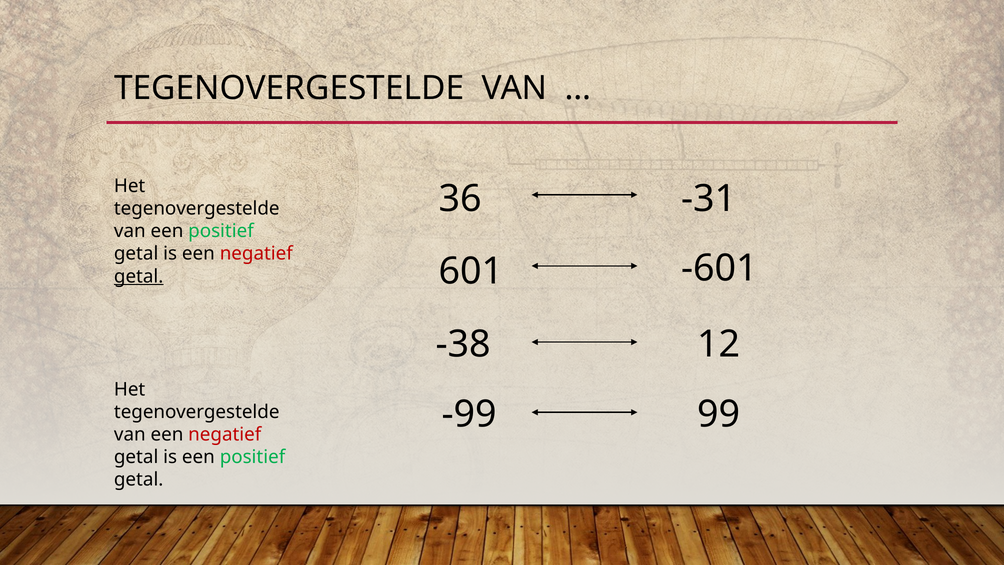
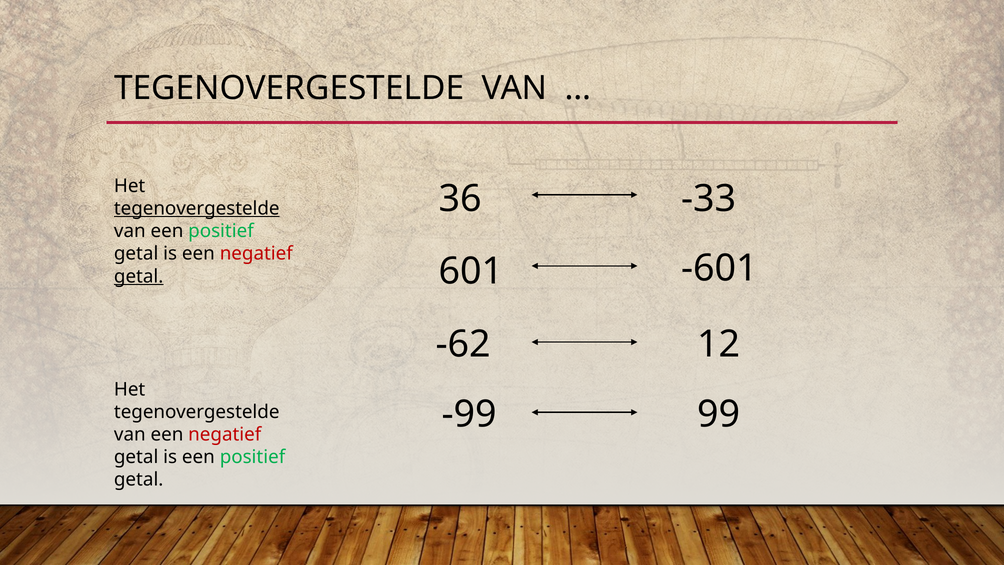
-31: -31 -> -33 (709, 199)
tegenovergestelde underline: none -> present (197, 208)
-38: -38 -> -62 (463, 344)
